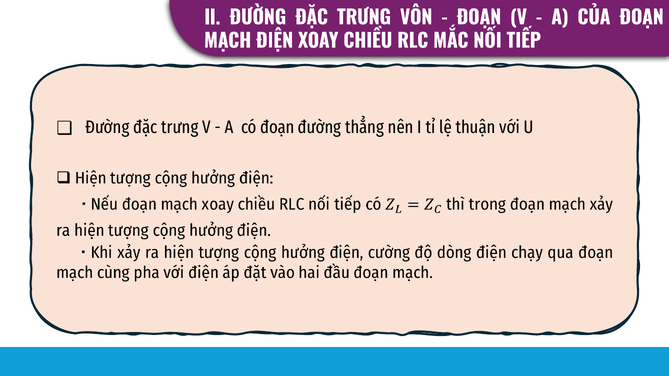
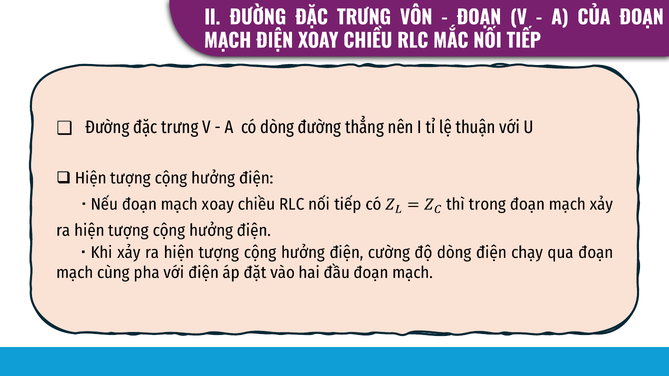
có đoạn: đoạn -> dòng (277, 127)
